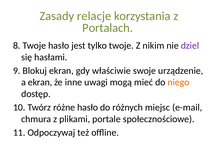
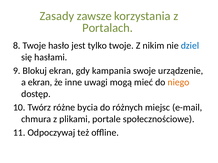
relacje: relacje -> zawsze (94, 16)
dziel colour: purple -> blue (190, 46)
właściwie: właściwie -> kampania (111, 71)
różne hasło: hasło -> bycia (88, 108)
